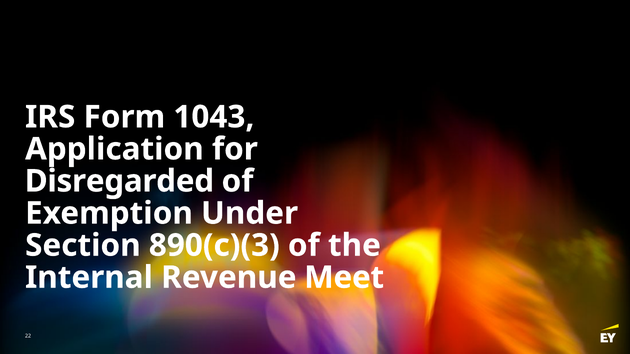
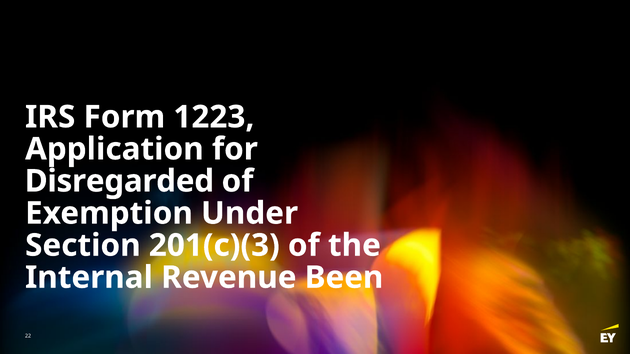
1043: 1043 -> 1223 (214, 117)
890(c)(3: 890(c)(3 -> 201(c)(3 (214, 246)
Meet: Meet -> Been (344, 278)
